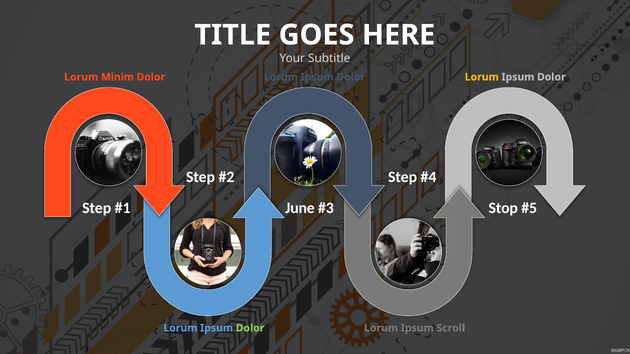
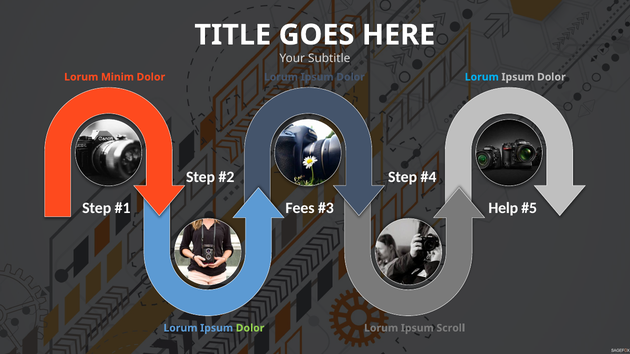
Lorum colour: yellow -> light blue (482, 77)
June: June -> Fees (300, 208)
Stop: Stop -> Help (503, 208)
